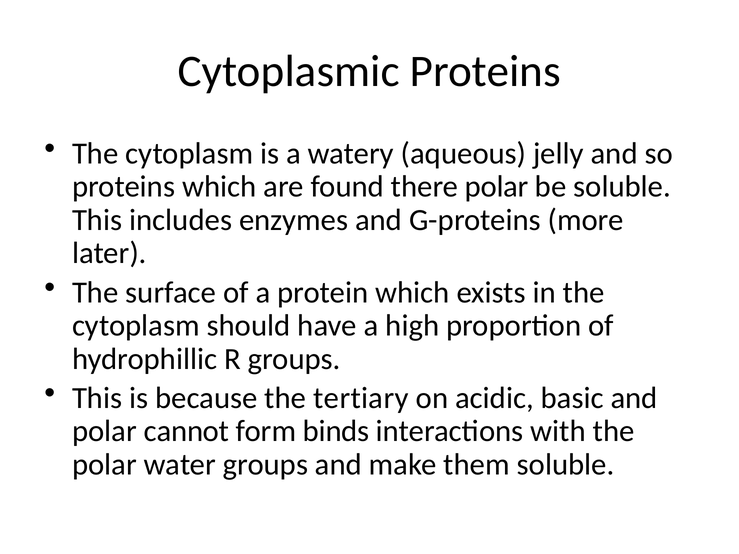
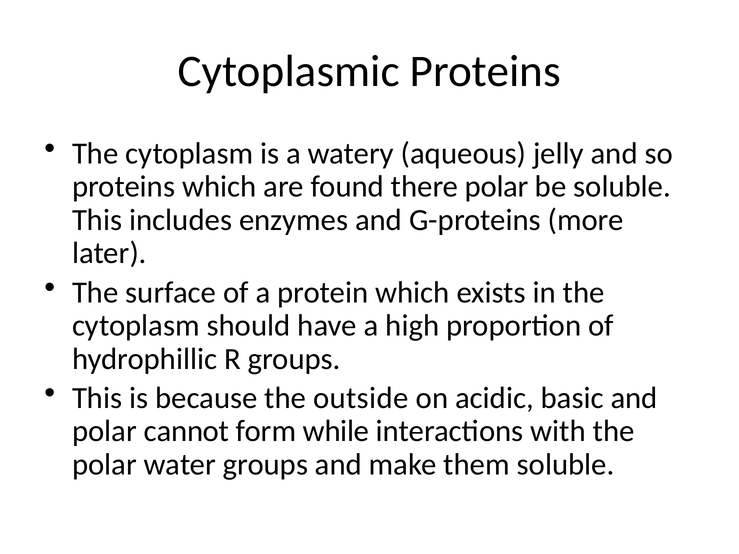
tertiary: tertiary -> outside (361, 398)
binds: binds -> while (336, 431)
